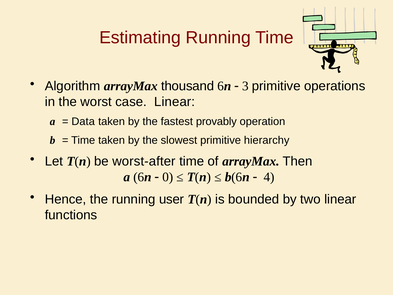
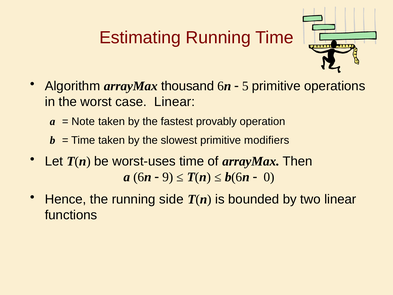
3: 3 -> 5 (245, 86)
Data: Data -> Note (83, 122)
hierarchy: hierarchy -> modifiers (267, 140)
worst-after: worst-after -> worst-uses (144, 161)
0: 0 -> 9 (168, 177)
4: 4 -> 0 (269, 177)
user: user -> side (171, 199)
